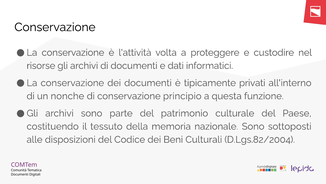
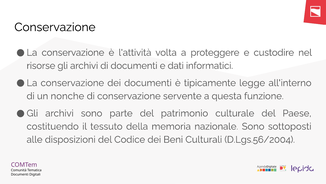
privati: privati -> legge (252, 83)
principio: principio -> servente (182, 96)
D.Lgs.82/2004: D.Lgs.82/2004 -> D.Lgs.56/2004 (260, 139)
